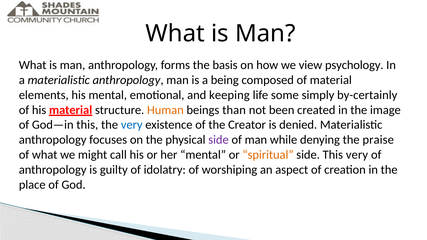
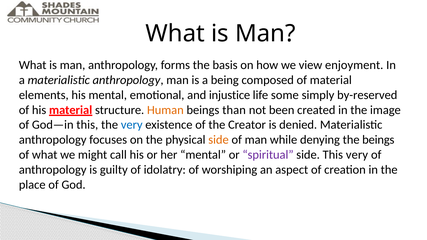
psychology: psychology -> enjoyment (354, 65)
keeping: keeping -> injustice (230, 95)
by-certainly: by-certainly -> by-reserved (367, 95)
side colour: purple -> orange (218, 140)
the praise: praise -> beings (378, 140)
spiritual colour: orange -> purple (268, 155)
